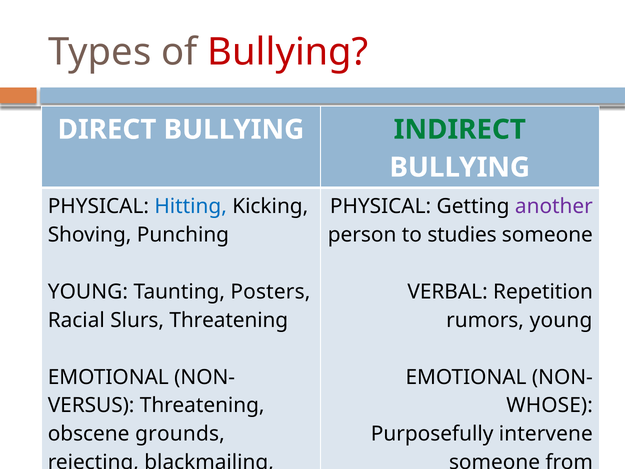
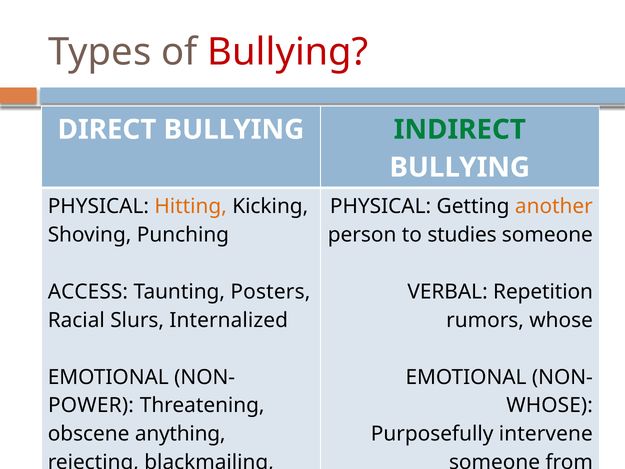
Hitting colour: blue -> orange (191, 206)
another colour: purple -> orange (554, 206)
YOUNG: YOUNG -> ACCESS (88, 292)
Slurs Threatening: Threatening -> Internalized (229, 320)
rumors young: young -> whose (561, 320)
VERSUS: VERSUS -> POWER (91, 405)
grounds: grounds -> anything (180, 434)
